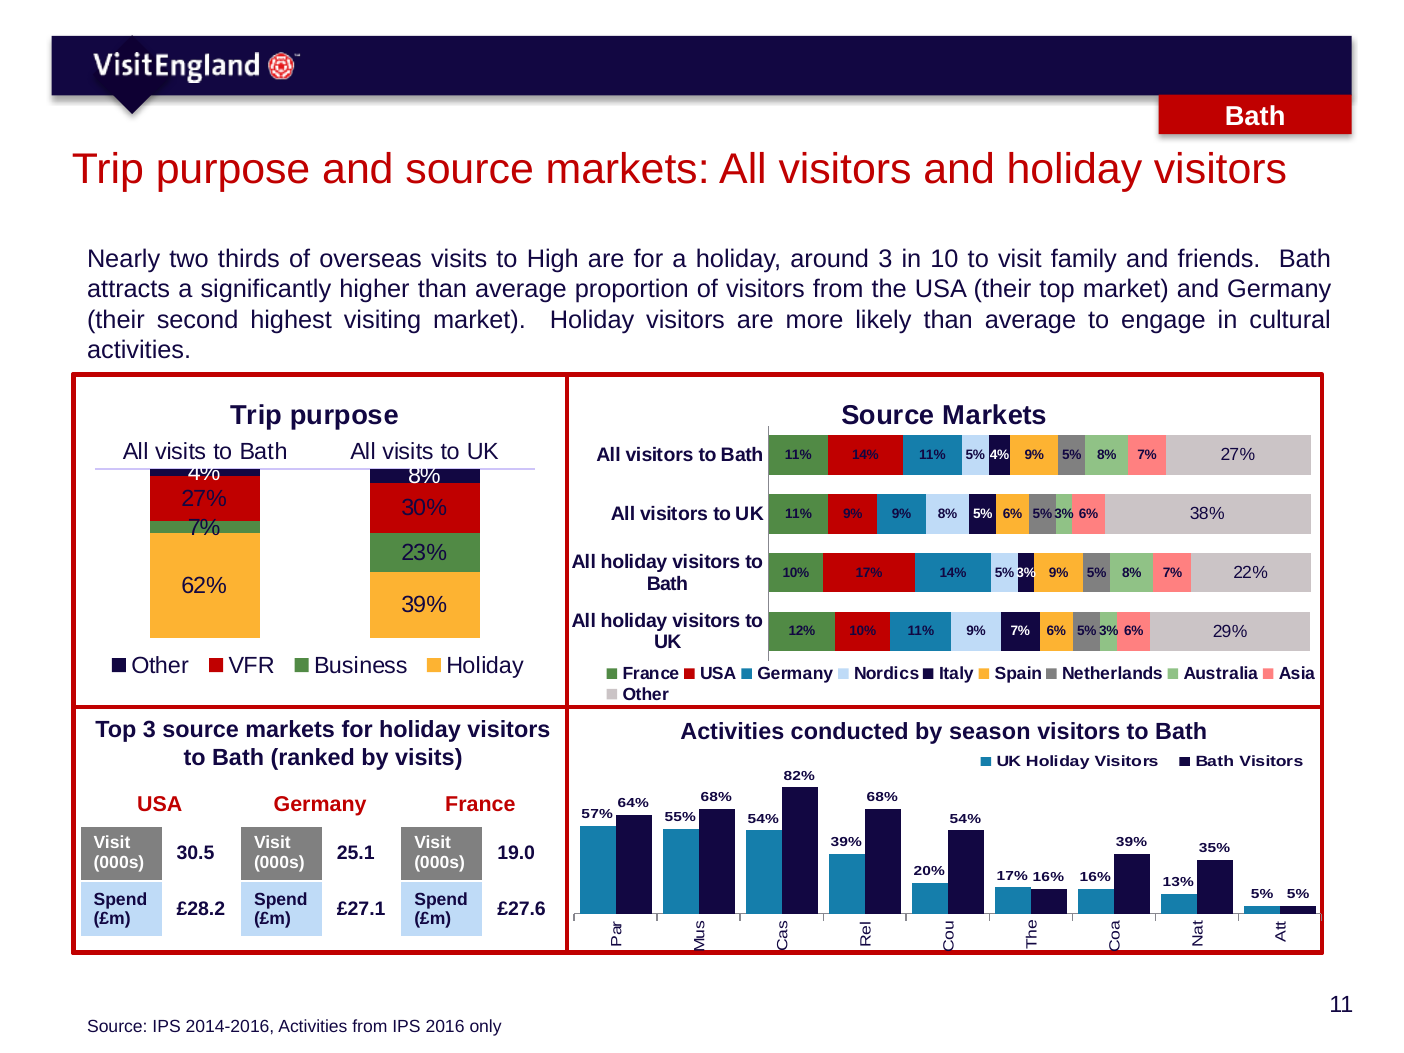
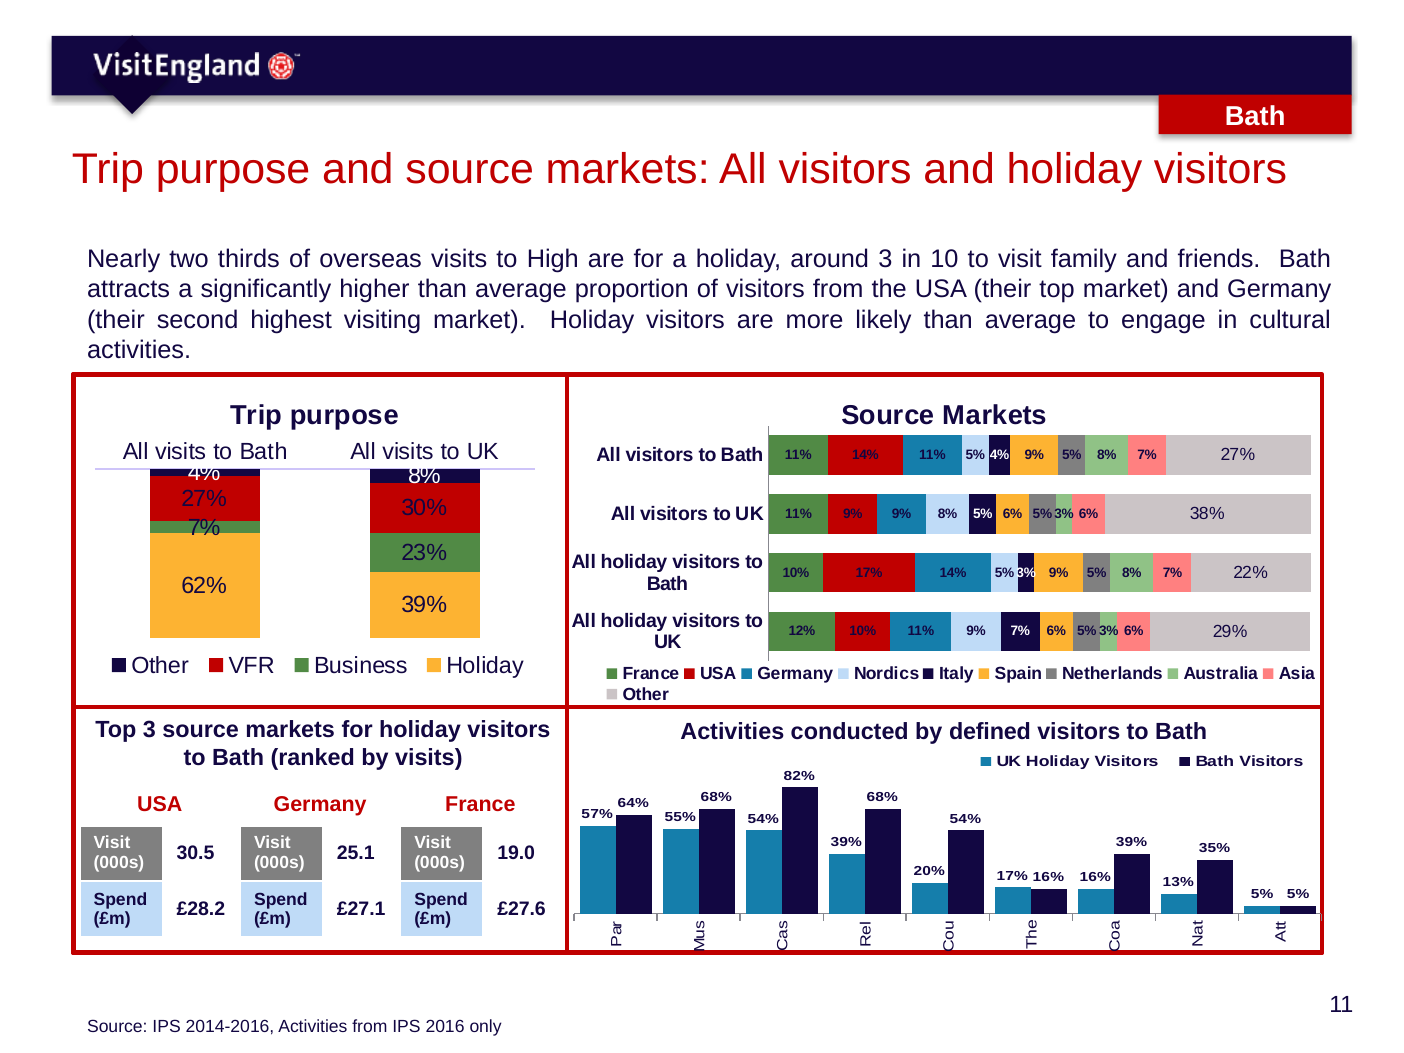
season: season -> defined (990, 732)
